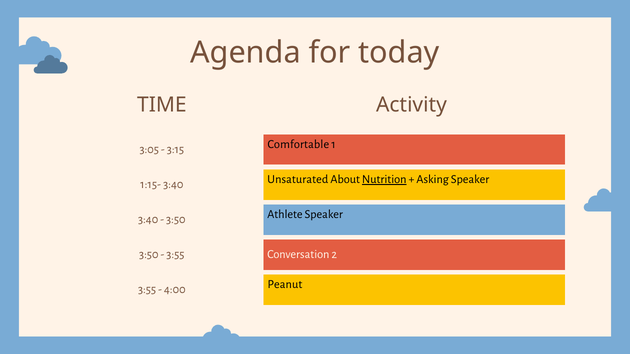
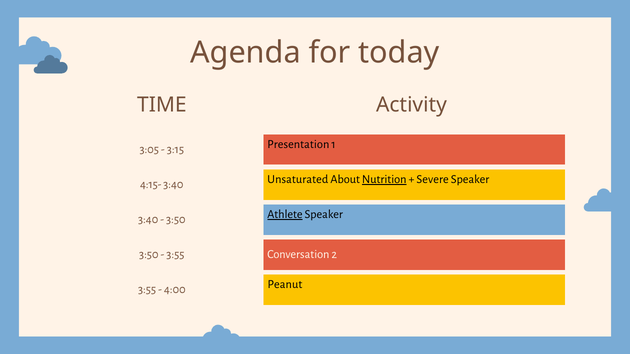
Comfortable: Comfortable -> Presentation (298, 144)
1:15-: 1:15- -> 4:15- (151, 184)
Asking: Asking -> Severe (433, 179)
Athlete underline: none -> present (285, 214)
